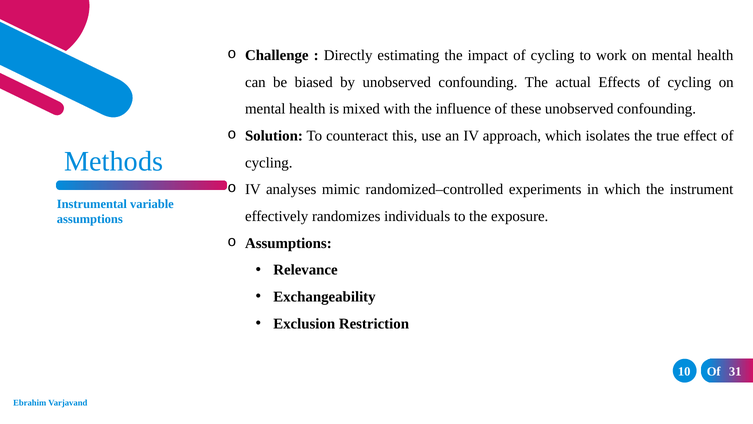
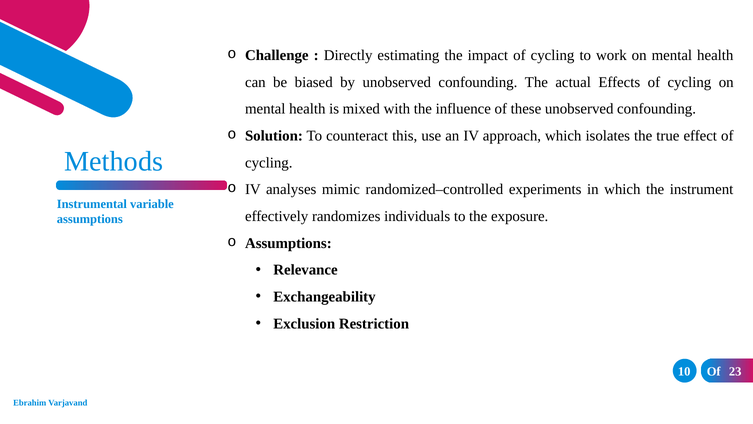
31: 31 -> 23 (735, 371)
